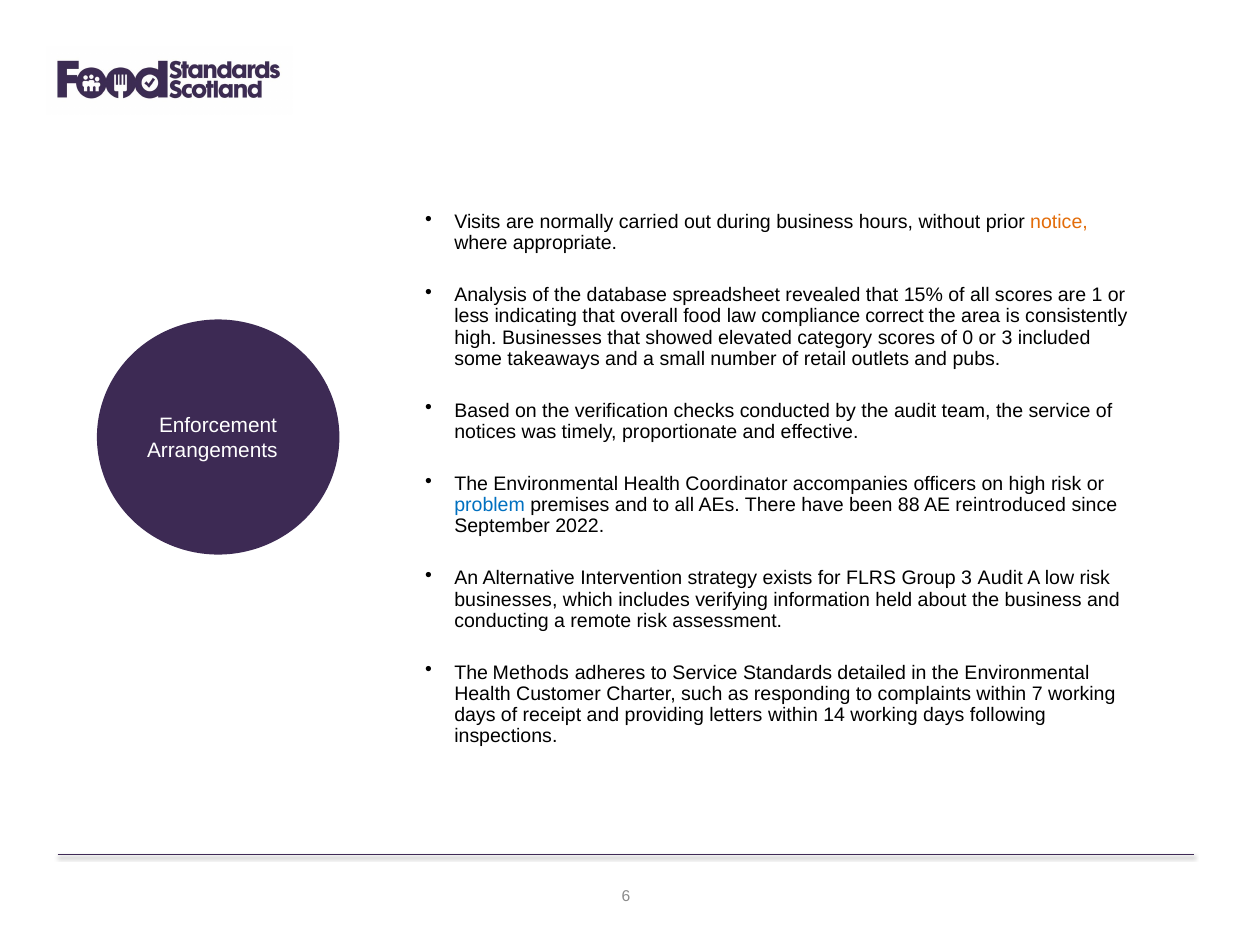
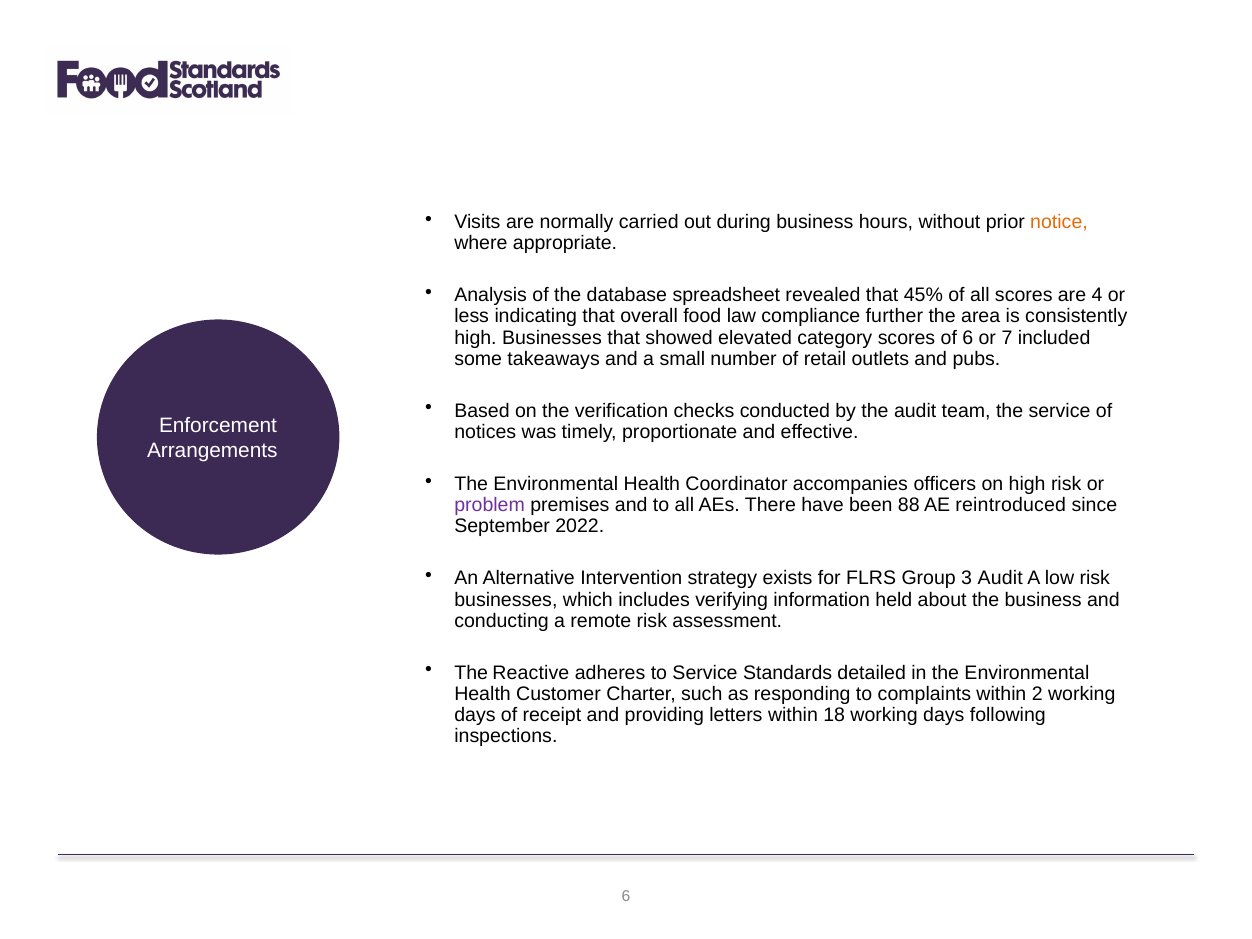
15%: 15% -> 45% (923, 295)
1: 1 -> 4 (1097, 295)
correct: correct -> further (894, 316)
of 0: 0 -> 6 (968, 338)
or 3: 3 -> 7 (1007, 338)
problem colour: blue -> purple (490, 505)
Methods: Methods -> Reactive (531, 673)
7: 7 -> 2 (1037, 694)
14: 14 -> 18 (834, 715)
